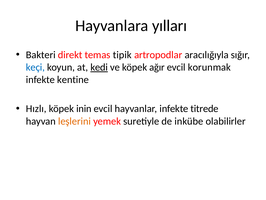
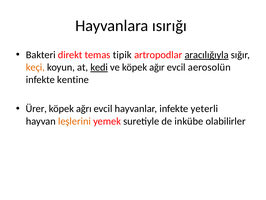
yılları: yılları -> ısırığı (169, 26)
aracılığıyla underline: none -> present (207, 55)
keçi colour: blue -> orange (35, 67)
korunmak: korunmak -> aerosolün (209, 67)
Hızlı: Hızlı -> Ürer (36, 108)
inin: inin -> ağrı (84, 108)
titrede: titrede -> yeterli (204, 108)
